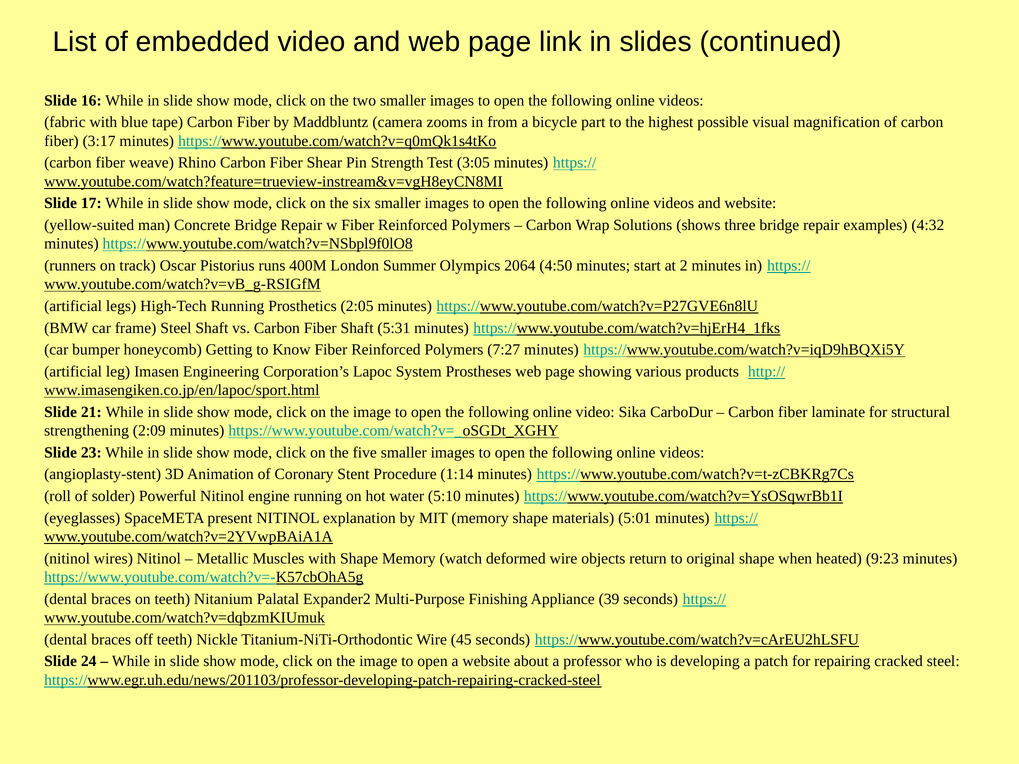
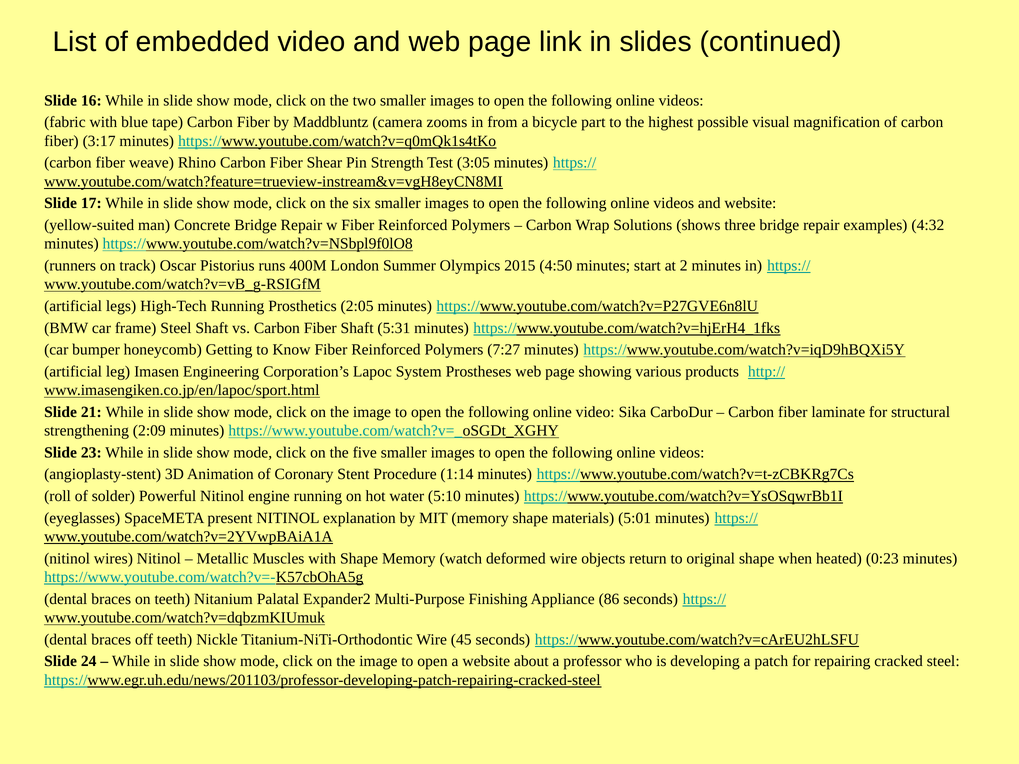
2064: 2064 -> 2015 (520, 266)
9:23: 9:23 -> 0:23 (882, 559)
39: 39 -> 86 (609, 599)
